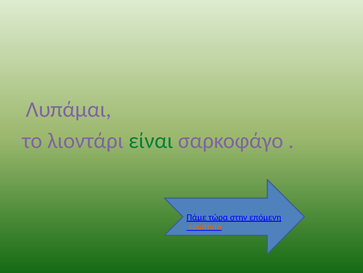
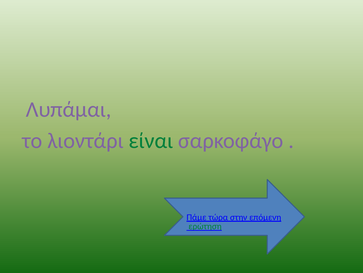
ερώτηση colour: orange -> green (205, 226)
